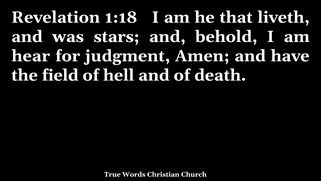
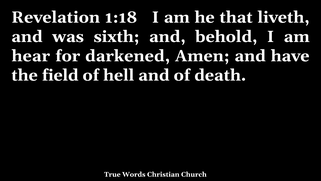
stars: stars -> sixth (117, 37)
judgment: judgment -> darkened (128, 56)
